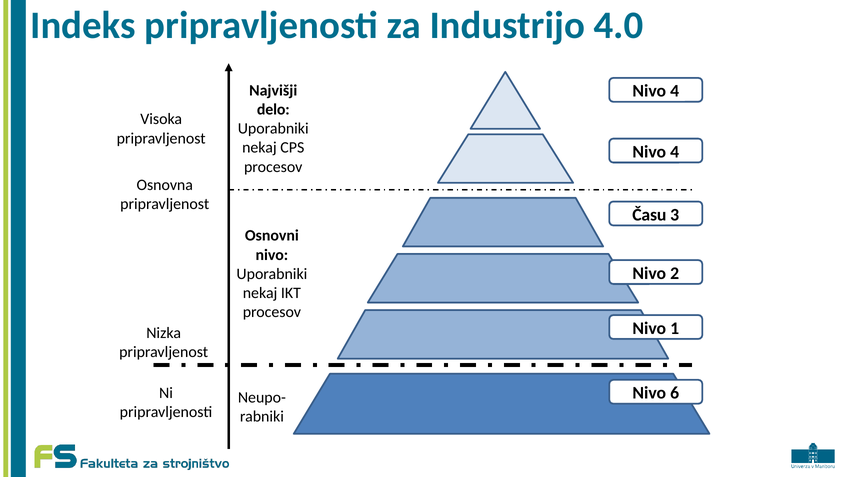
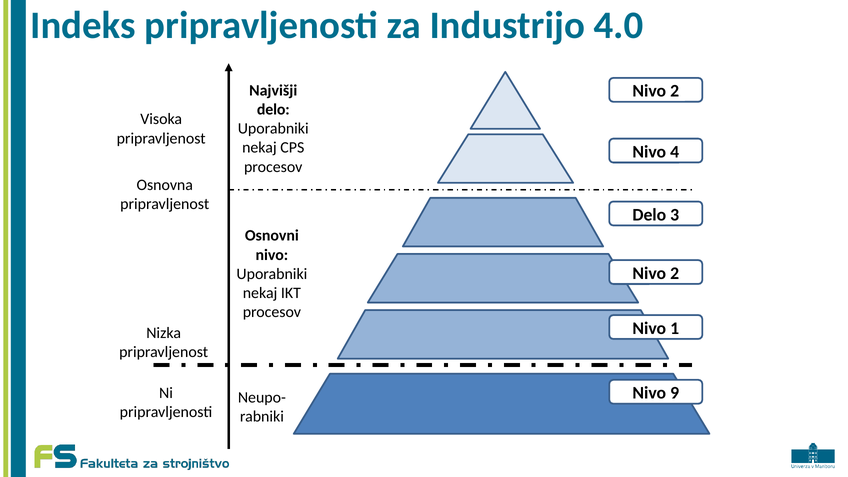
4: 4 -> 2 (675, 91)
Času: Času -> Delo (649, 215)
6: 6 -> 9 (675, 393)
